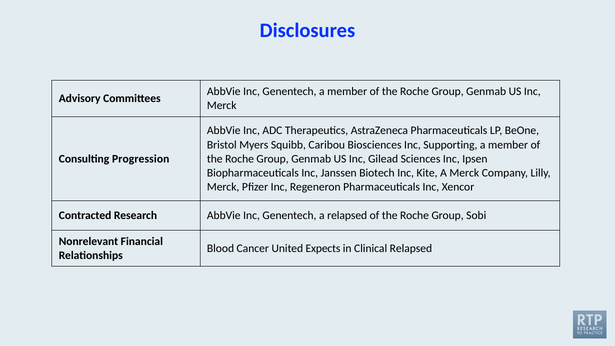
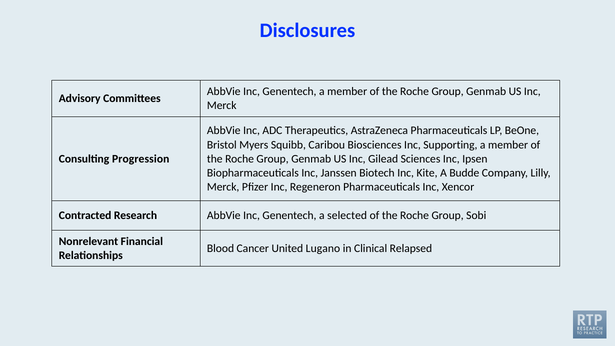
A Merck: Merck -> Budde (464, 173)
a relapsed: relapsed -> selected (347, 216)
Expects: Expects -> Lugano (323, 248)
